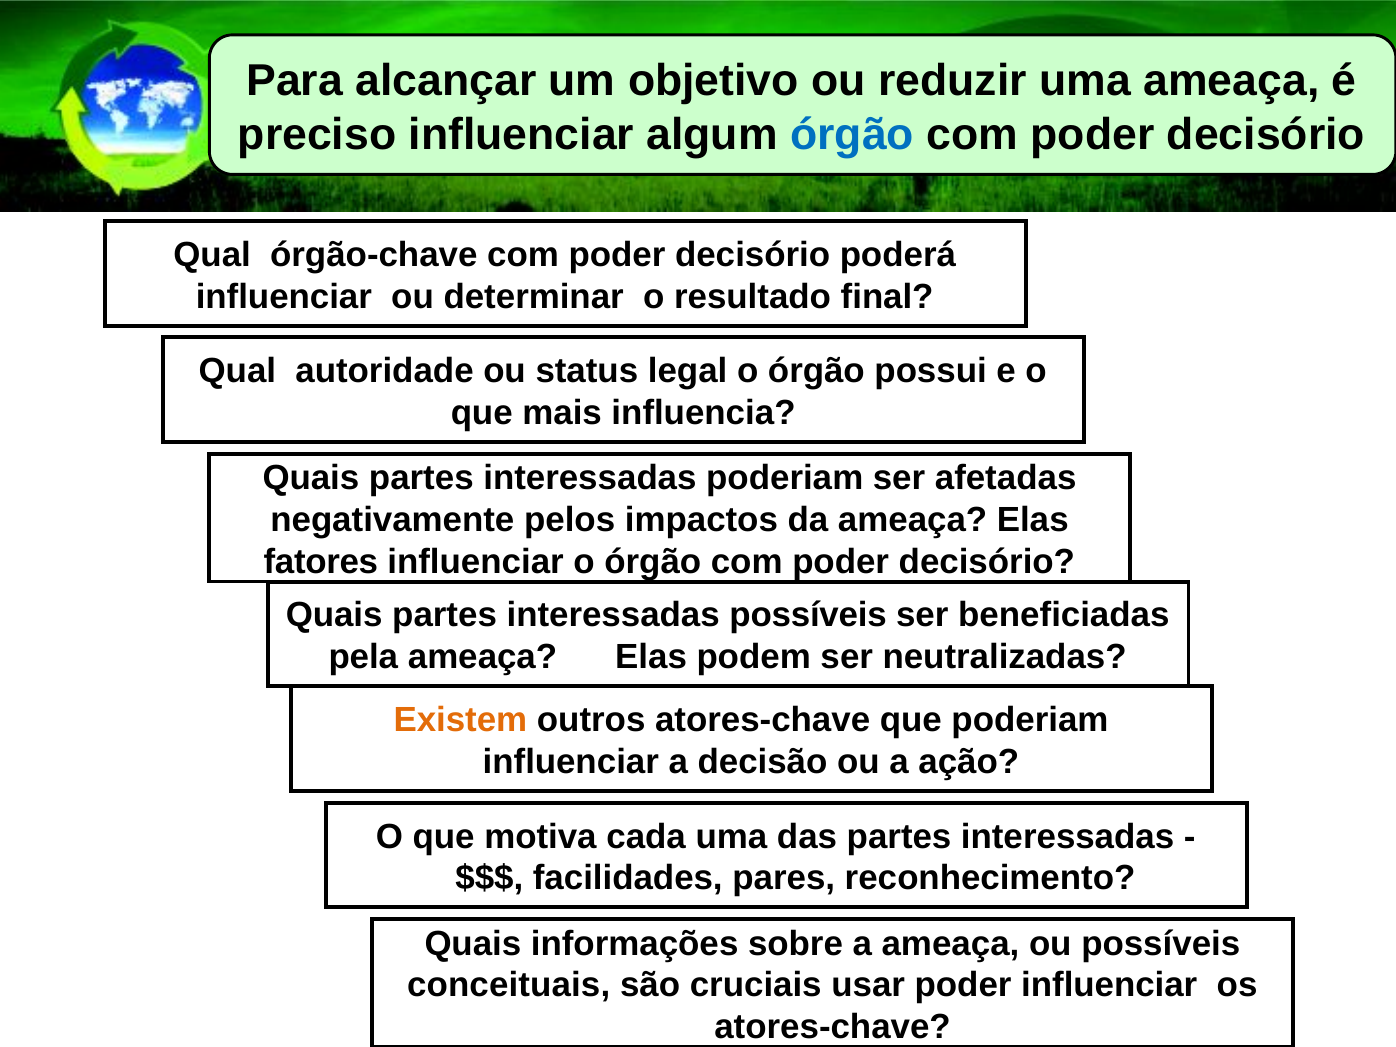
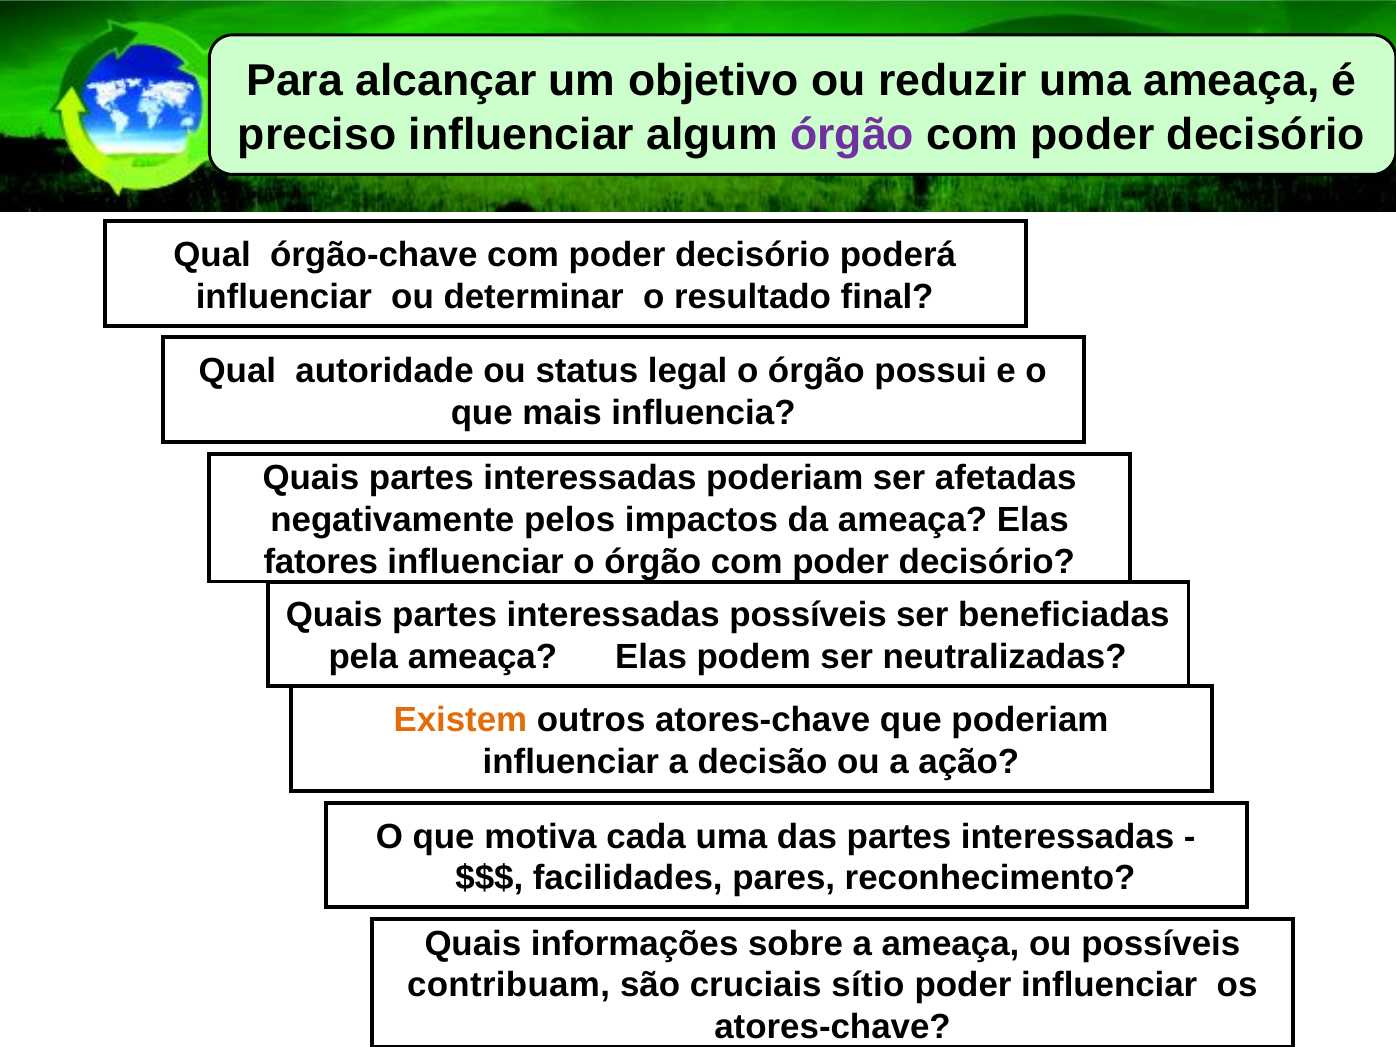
órgão colour: blue -> purple (852, 134)
conceituais: conceituais -> contribuam (509, 985)
usar: usar -> sítio (868, 985)
